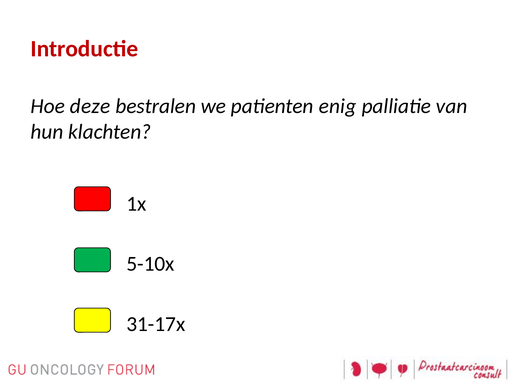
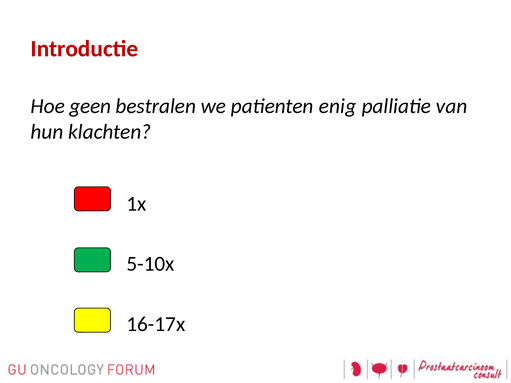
deze: deze -> geen (90, 106)
31-17x: 31-17x -> 16-17x (156, 324)
